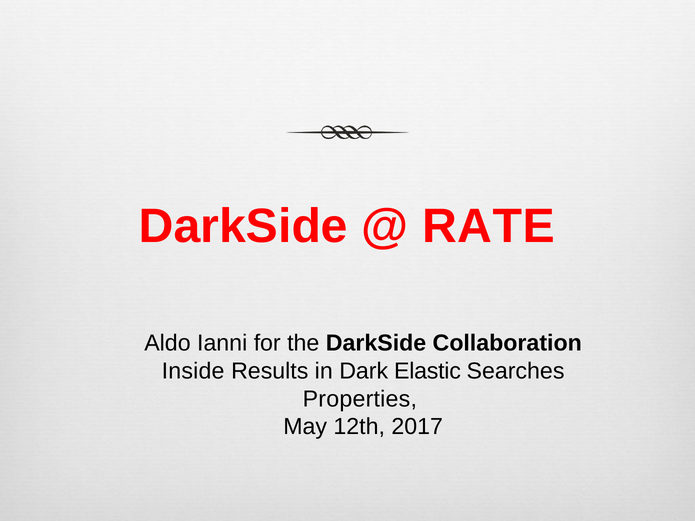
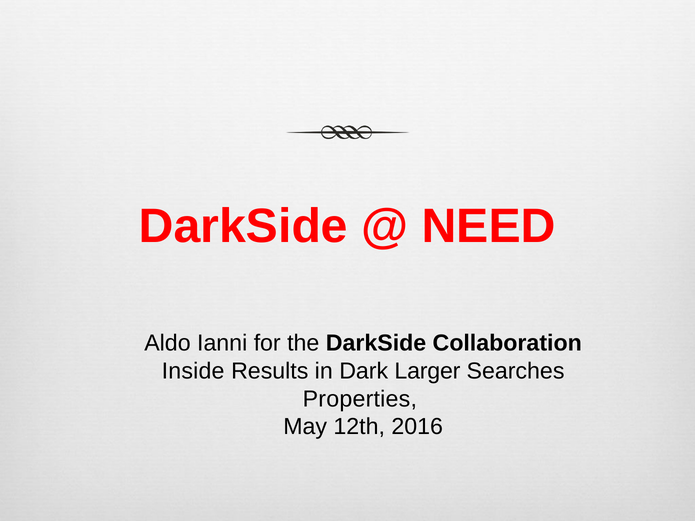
RATE: RATE -> NEED (489, 226)
Elastic: Elastic -> Larger (427, 371)
2017: 2017 -> 2016 (417, 427)
